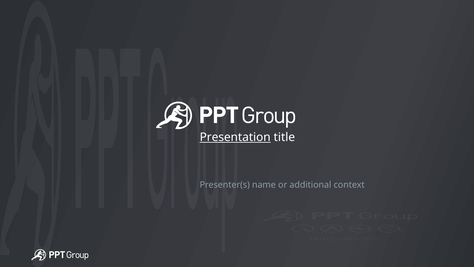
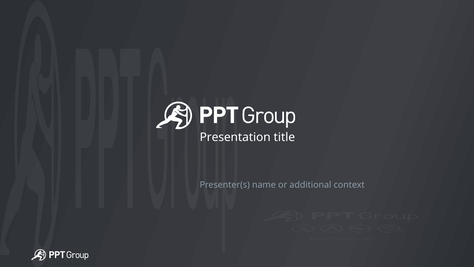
Presentation underline: present -> none (235, 137)
